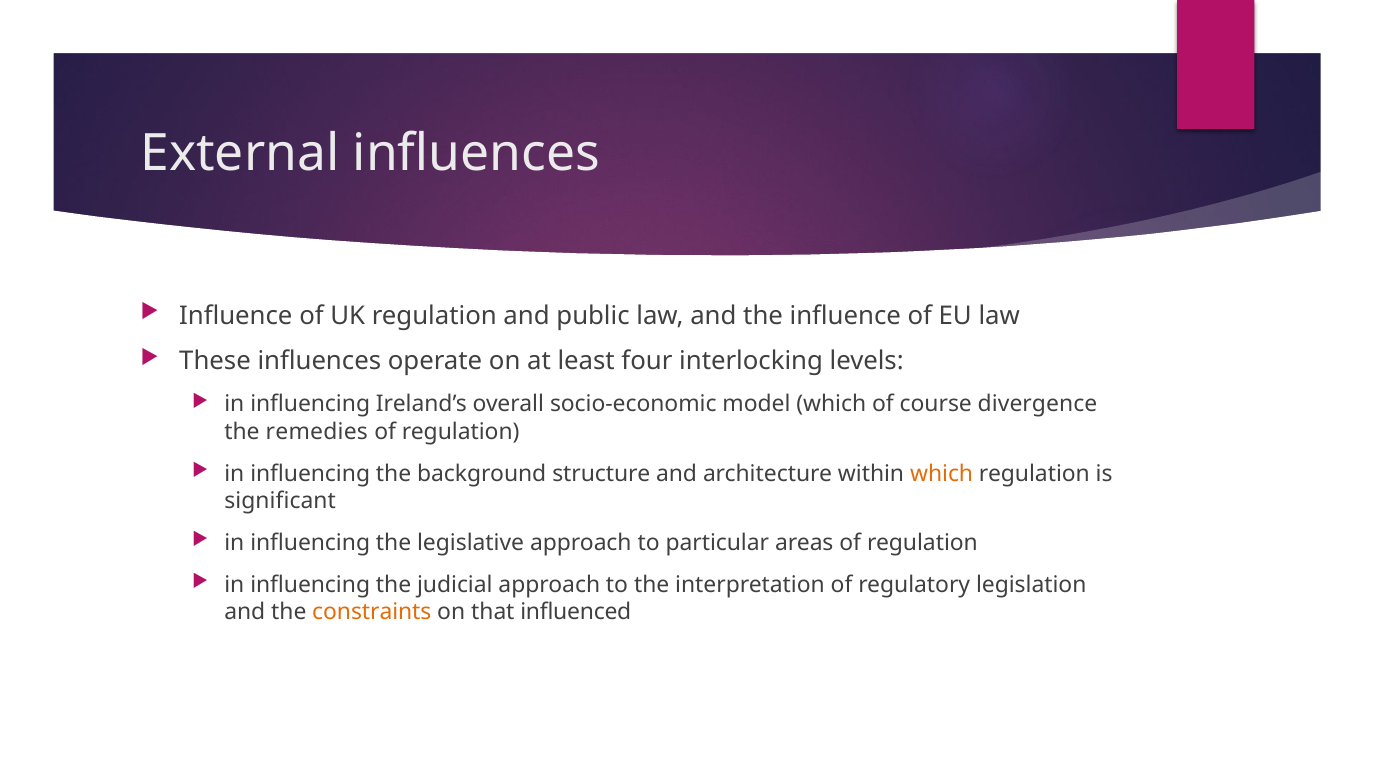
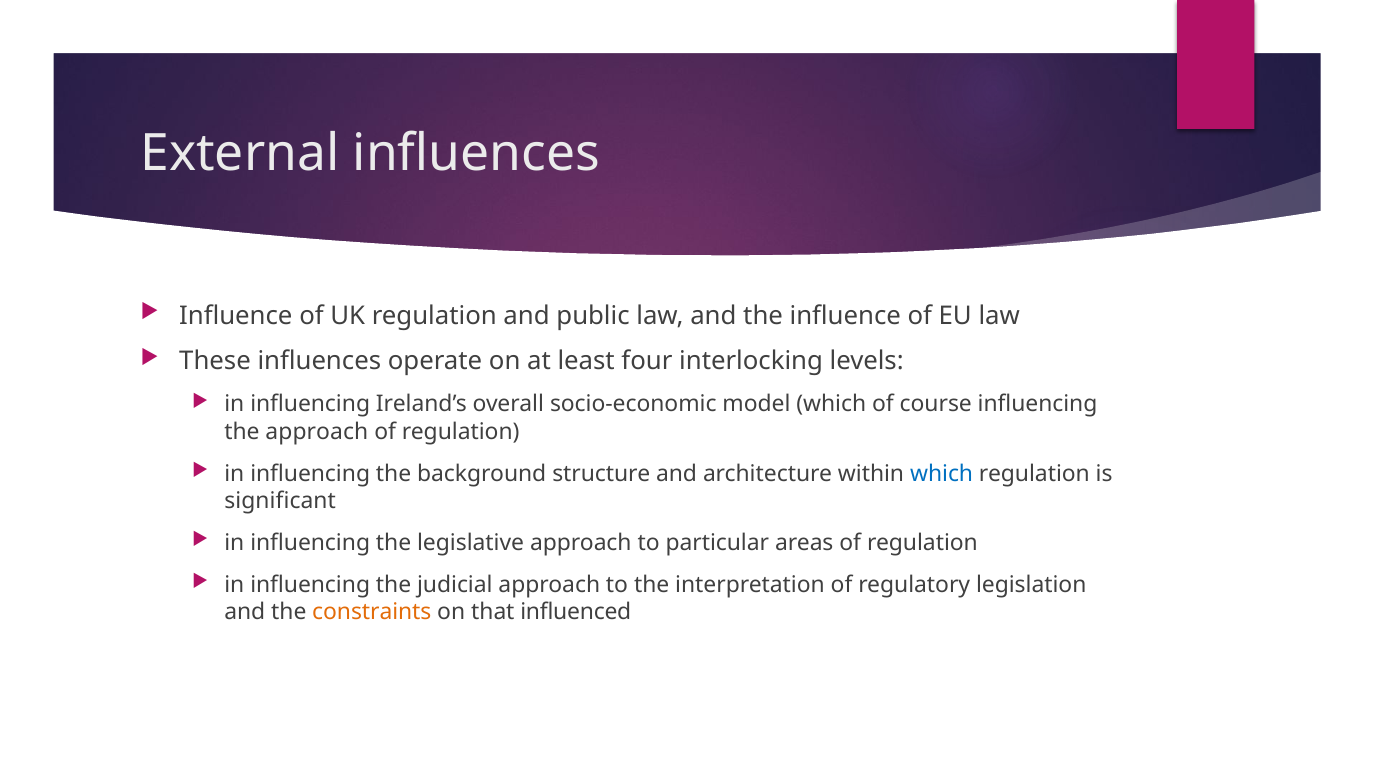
course divergence: divergence -> influencing (1038, 405)
the remedies: remedies -> approach (317, 432)
which colour: orange -> blue (942, 474)
